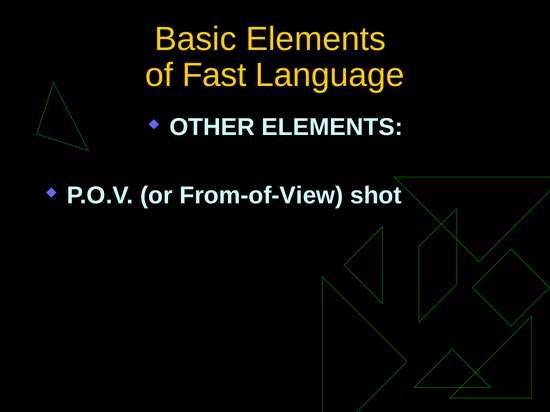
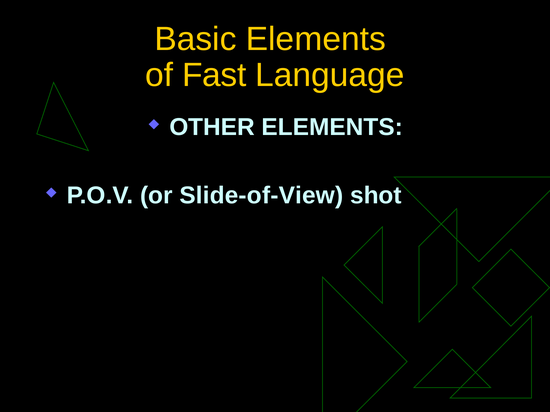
From-of-View: From-of-View -> Slide-of-View (261, 196)
